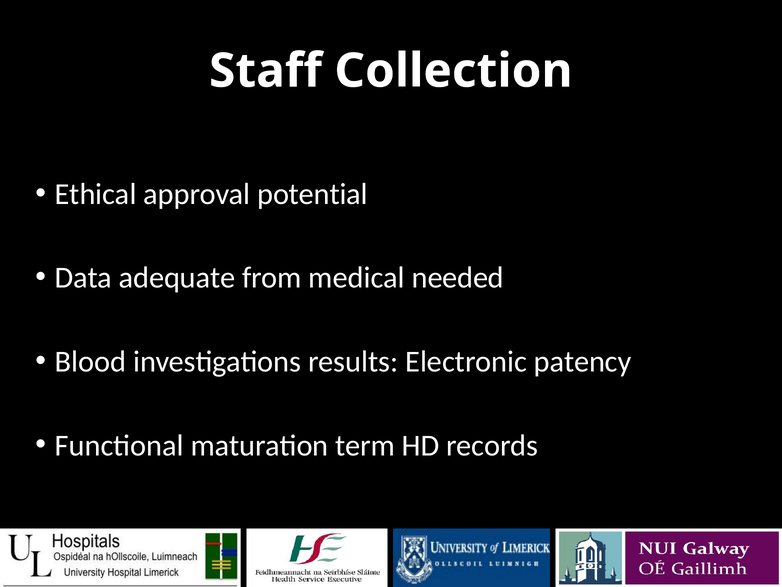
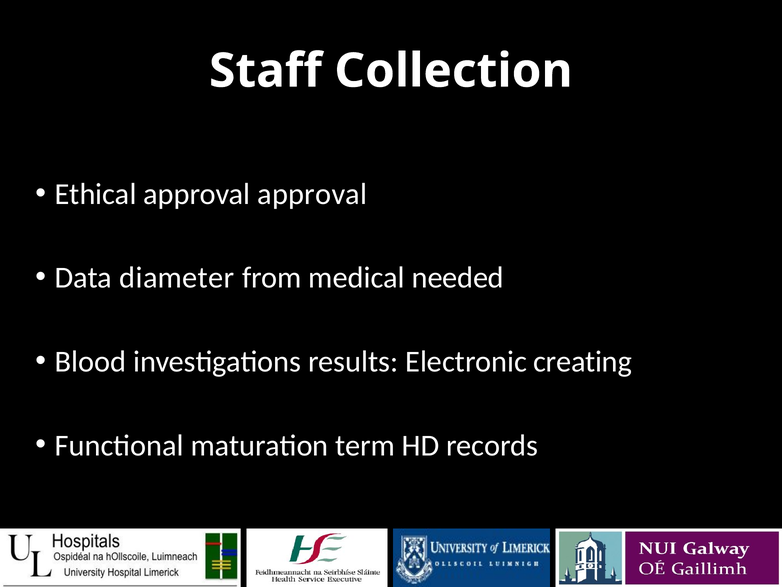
approval potential: potential -> approval (312, 194)
adequate: adequate -> diameter (177, 278)
patency: patency -> creating (583, 361)
